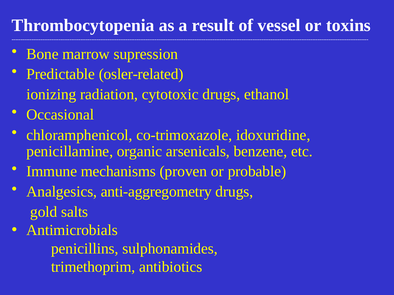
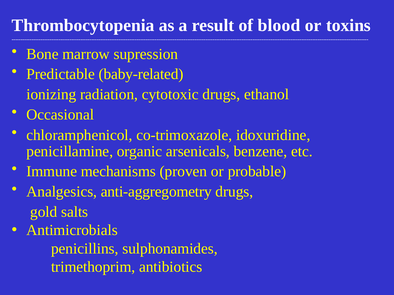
vessel: vessel -> blood (279, 25)
osler-related: osler-related -> baby-related (141, 74)
